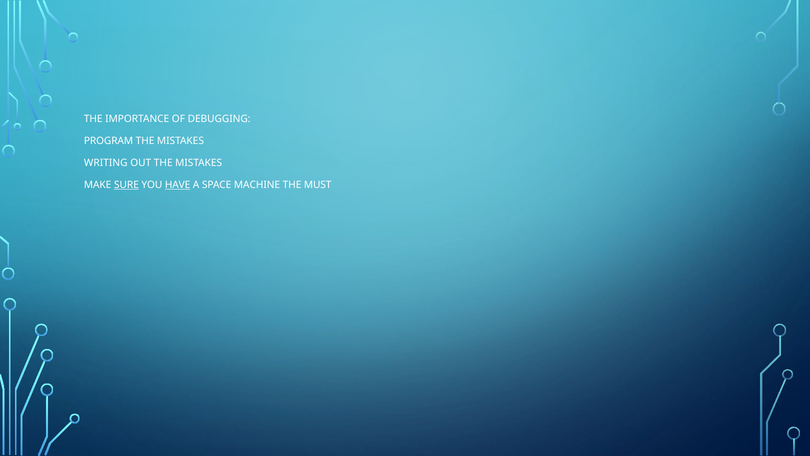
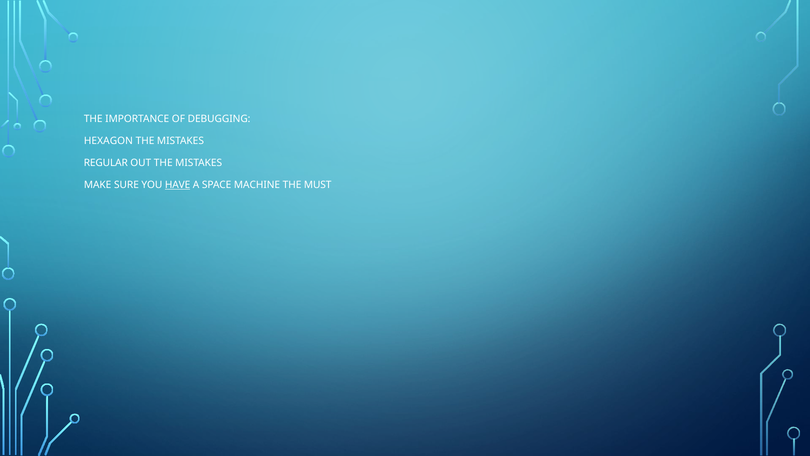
PROGRAM: PROGRAM -> HEXAGON (108, 141)
WRITING: WRITING -> REGULAR (106, 163)
SURE underline: present -> none (126, 185)
